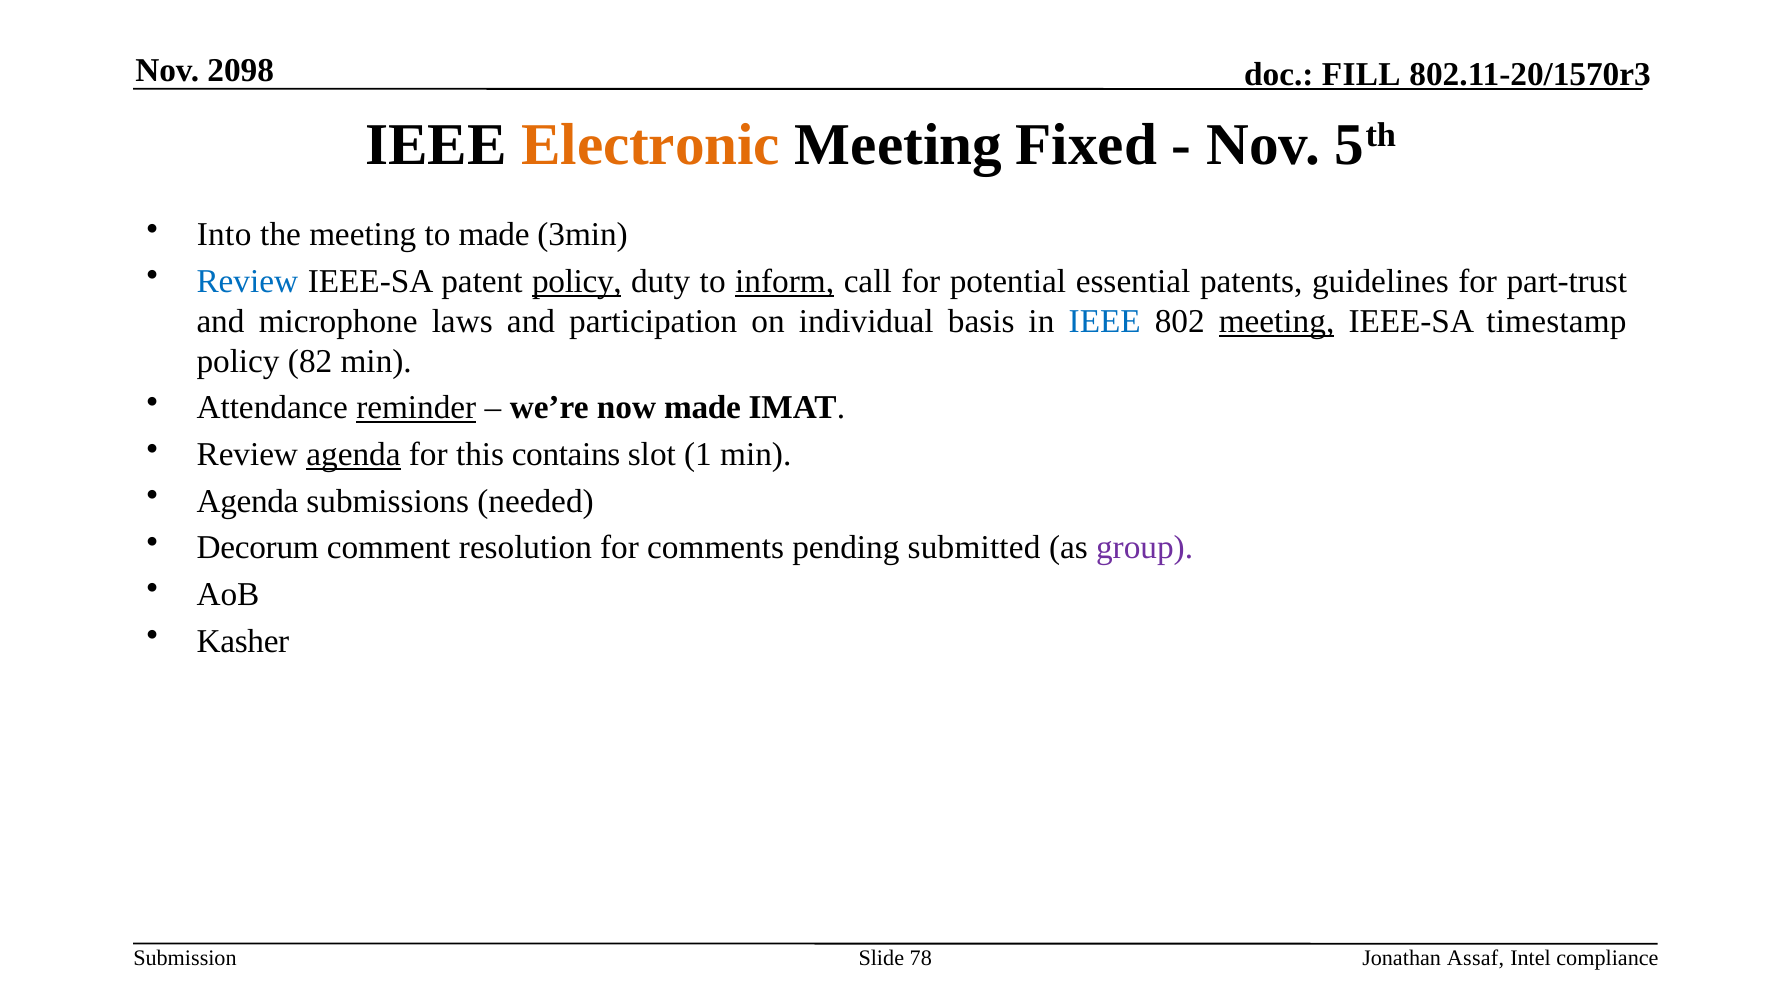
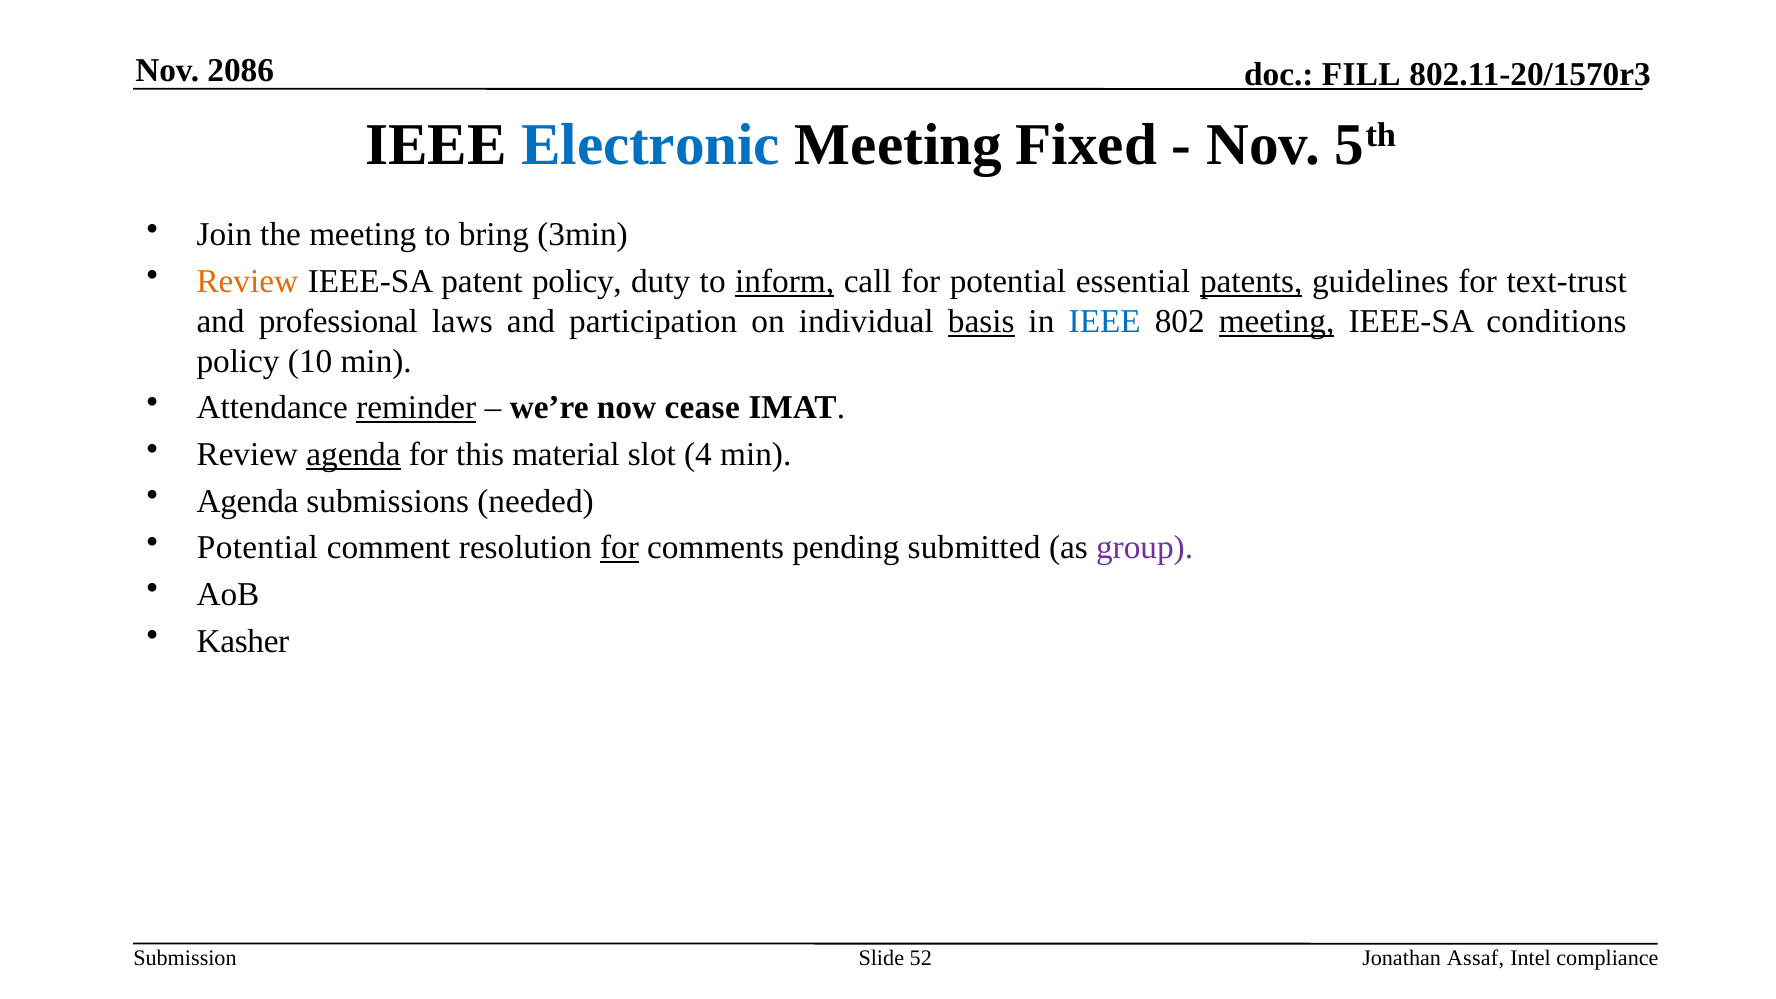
2098: 2098 -> 2086 (241, 71)
Electronic colour: orange -> blue (651, 145)
Into: Into -> Join (224, 235)
to made: made -> bring (494, 235)
Review colour: blue -> orange (247, 281)
policy underline: present -> none (577, 281)
patents underline: none -> present (1251, 281)
part-trust: part-trust -> text-trust (1567, 281)
microphone: microphone -> professional (338, 321)
basis underline: none -> present (981, 321)
timestamp: timestamp -> conditions (1556, 321)
82: 82 -> 10 (310, 361)
now made: made -> cease (702, 408)
contains: contains -> material (566, 455)
1: 1 -> 4 (698, 455)
Decorum: Decorum -> Potential (257, 548)
for underline: none -> present (620, 548)
78: 78 -> 52 (921, 958)
